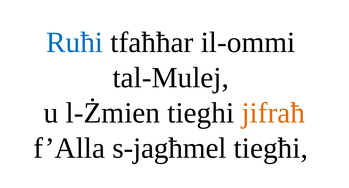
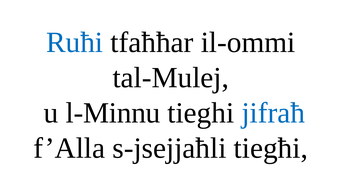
l-Żmien: l-Żmien -> l-Minnu (113, 113)
jifraħ colour: orange -> blue (273, 113)
s-jagħmel: s-jagħmel -> s-jsejjaħli (169, 148)
